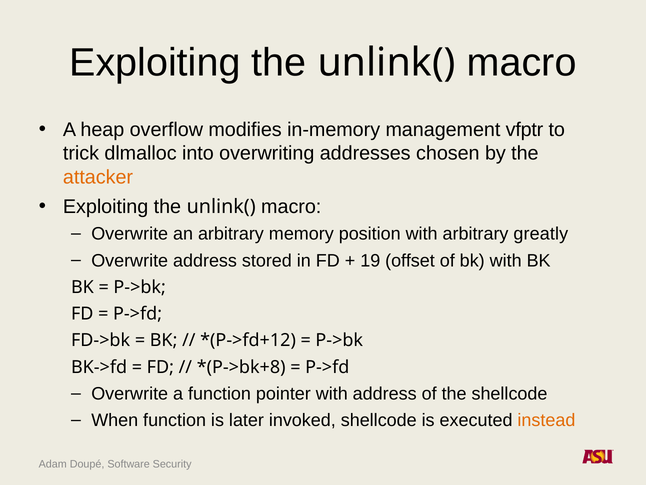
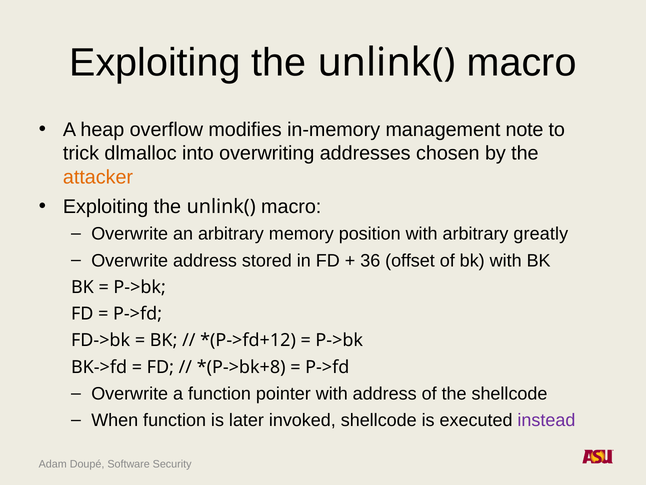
vfptr: vfptr -> note (525, 130)
19: 19 -> 36 (370, 260)
instead colour: orange -> purple (546, 420)
